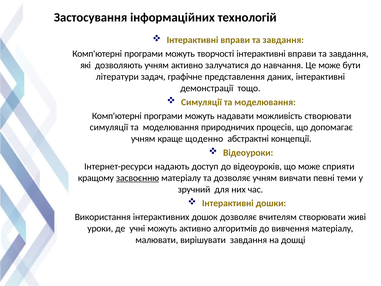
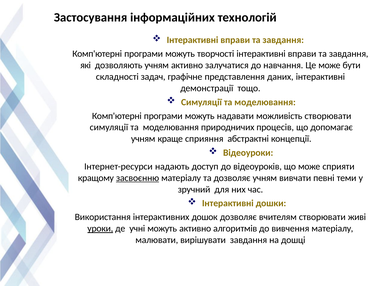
літератури: літератури -> складності (117, 77)
щоденно: щоденно -> сприяння (204, 139)
уроки underline: none -> present (100, 228)
